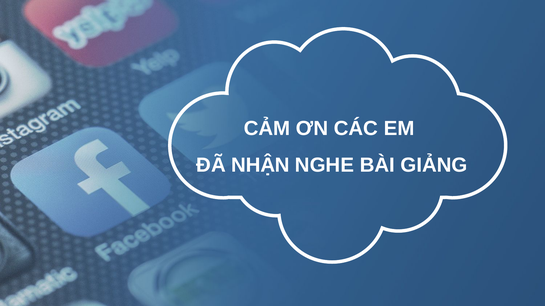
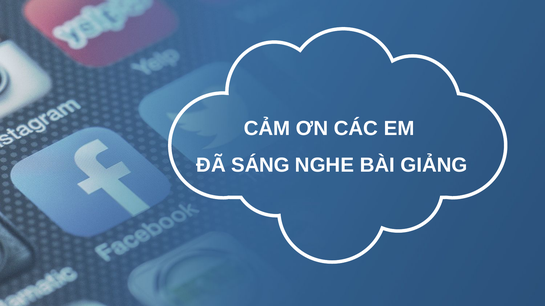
NHẬN: NHẬN -> SÁNG (260, 165)
